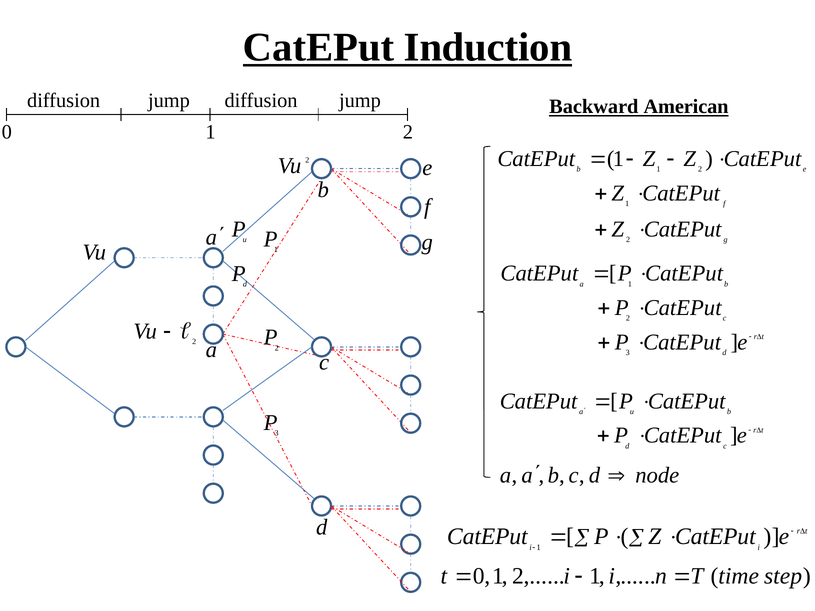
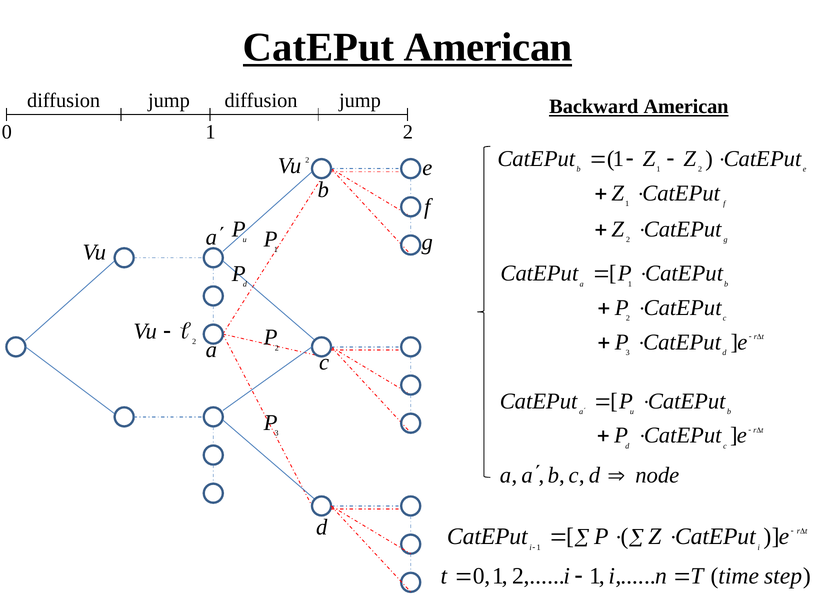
CatEPut Induction: Induction -> American (488, 47)
